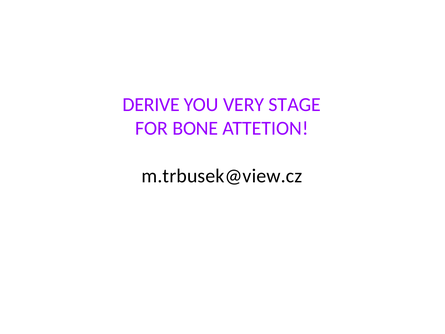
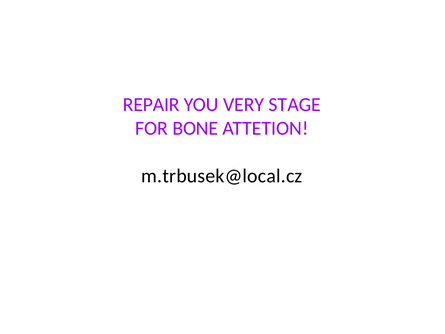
DERIVE: DERIVE -> REPAIR (151, 105)
m.trbusek@view.cz: m.trbusek@view.cz -> m.trbusek@local.cz (222, 176)
